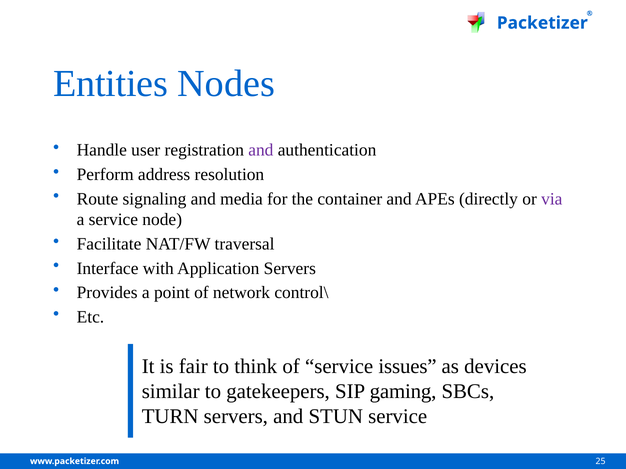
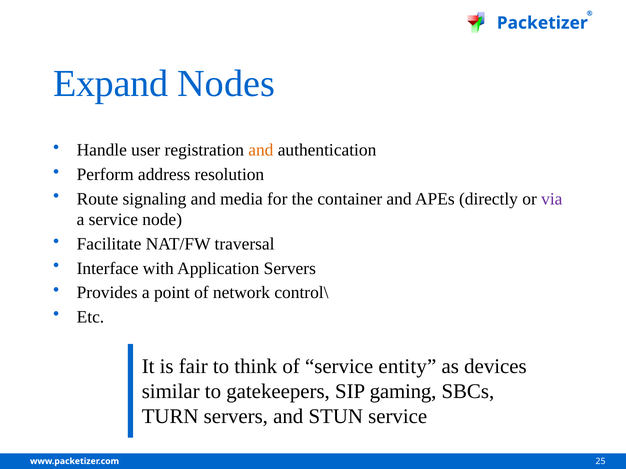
Entities: Entities -> Expand (111, 84)
and colour: purple -> orange (261, 150)
issues: issues -> entity (407, 367)
